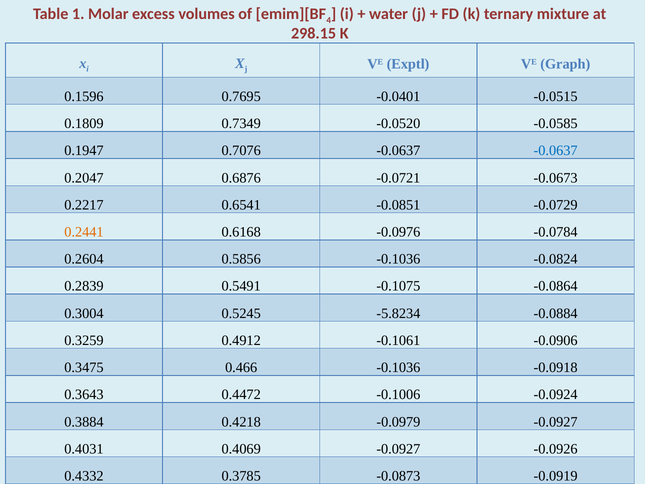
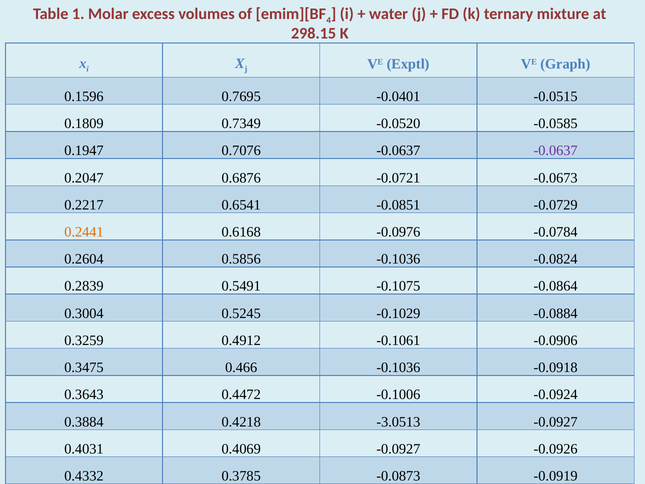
-0.0637 colour: blue -> purple (556, 151)
-5.8234: -5.8234 -> -0.1029 (398, 313)
-0.0979: -0.0979 -> -3.0513 (398, 422)
